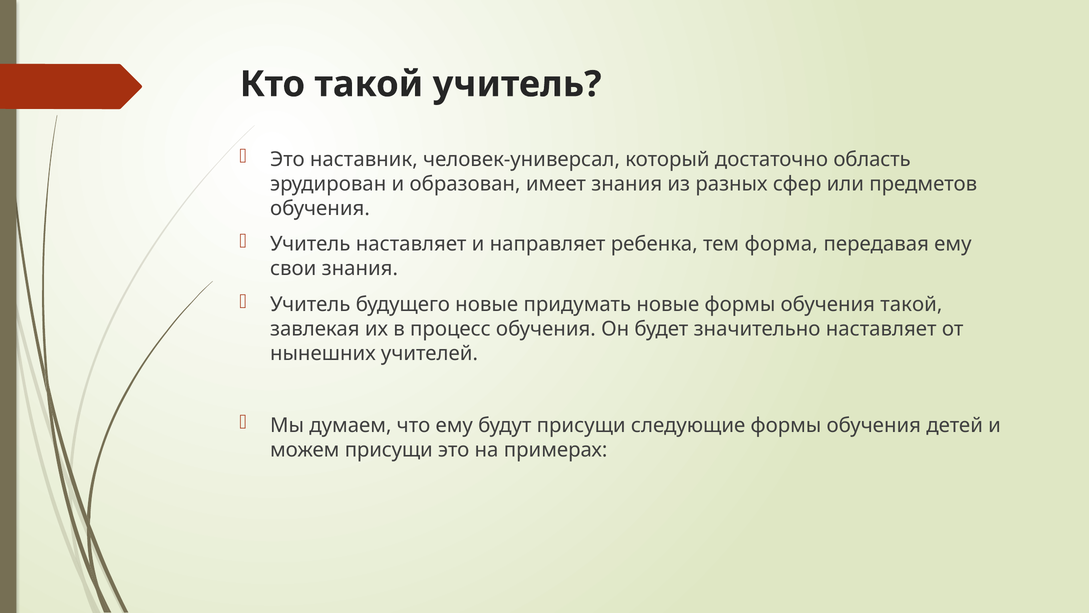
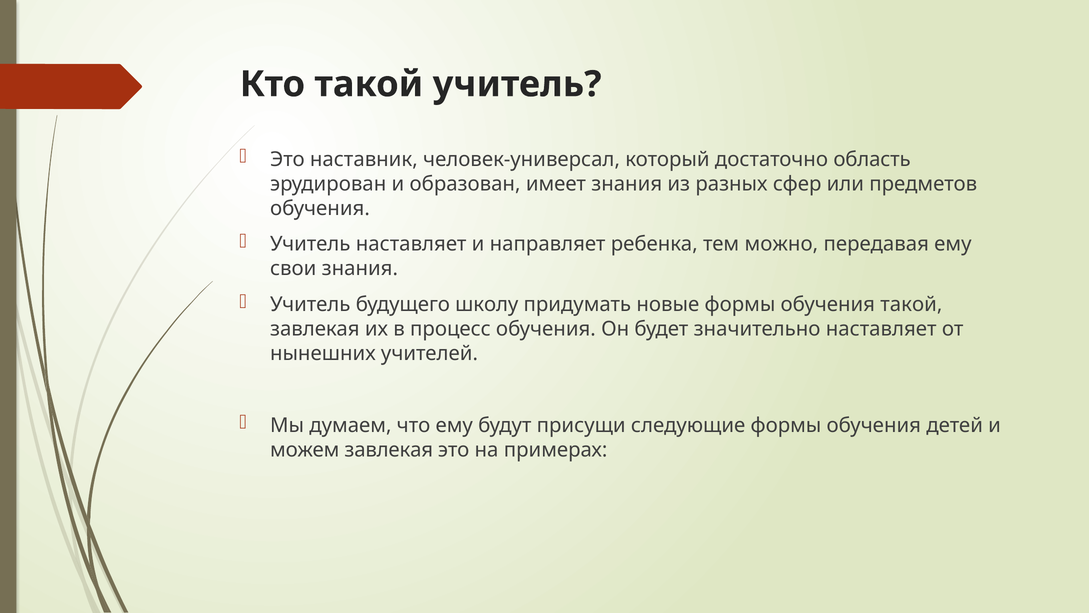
форма: форма -> можно (781, 244)
будущего новые: новые -> школу (487, 304)
можем присущи: присущи -> завлекая (389, 450)
